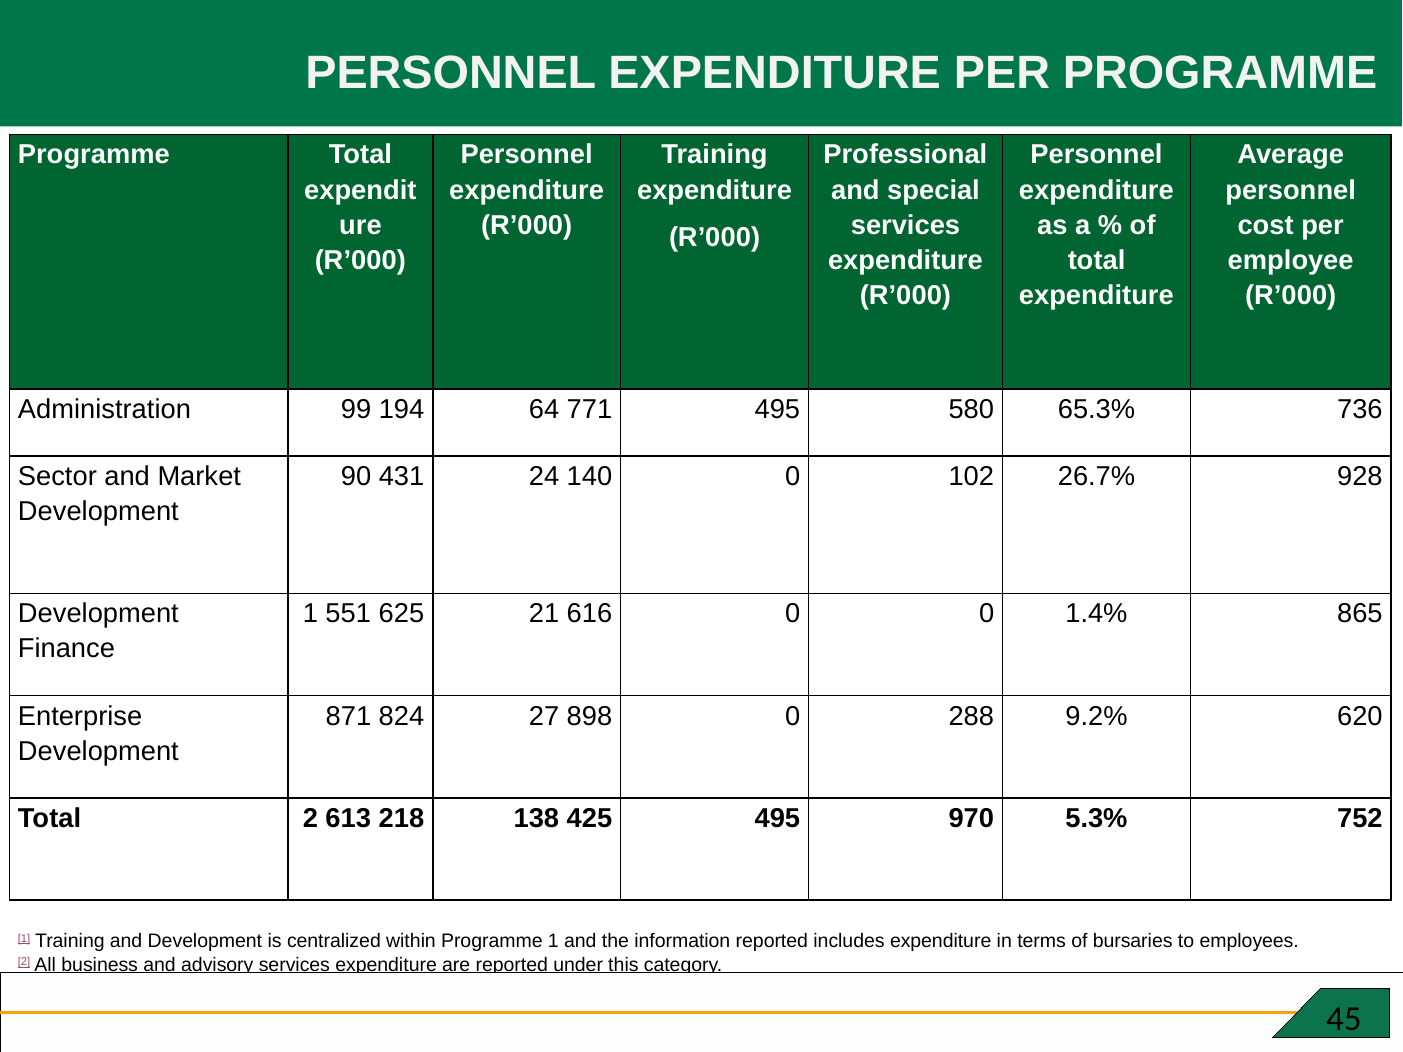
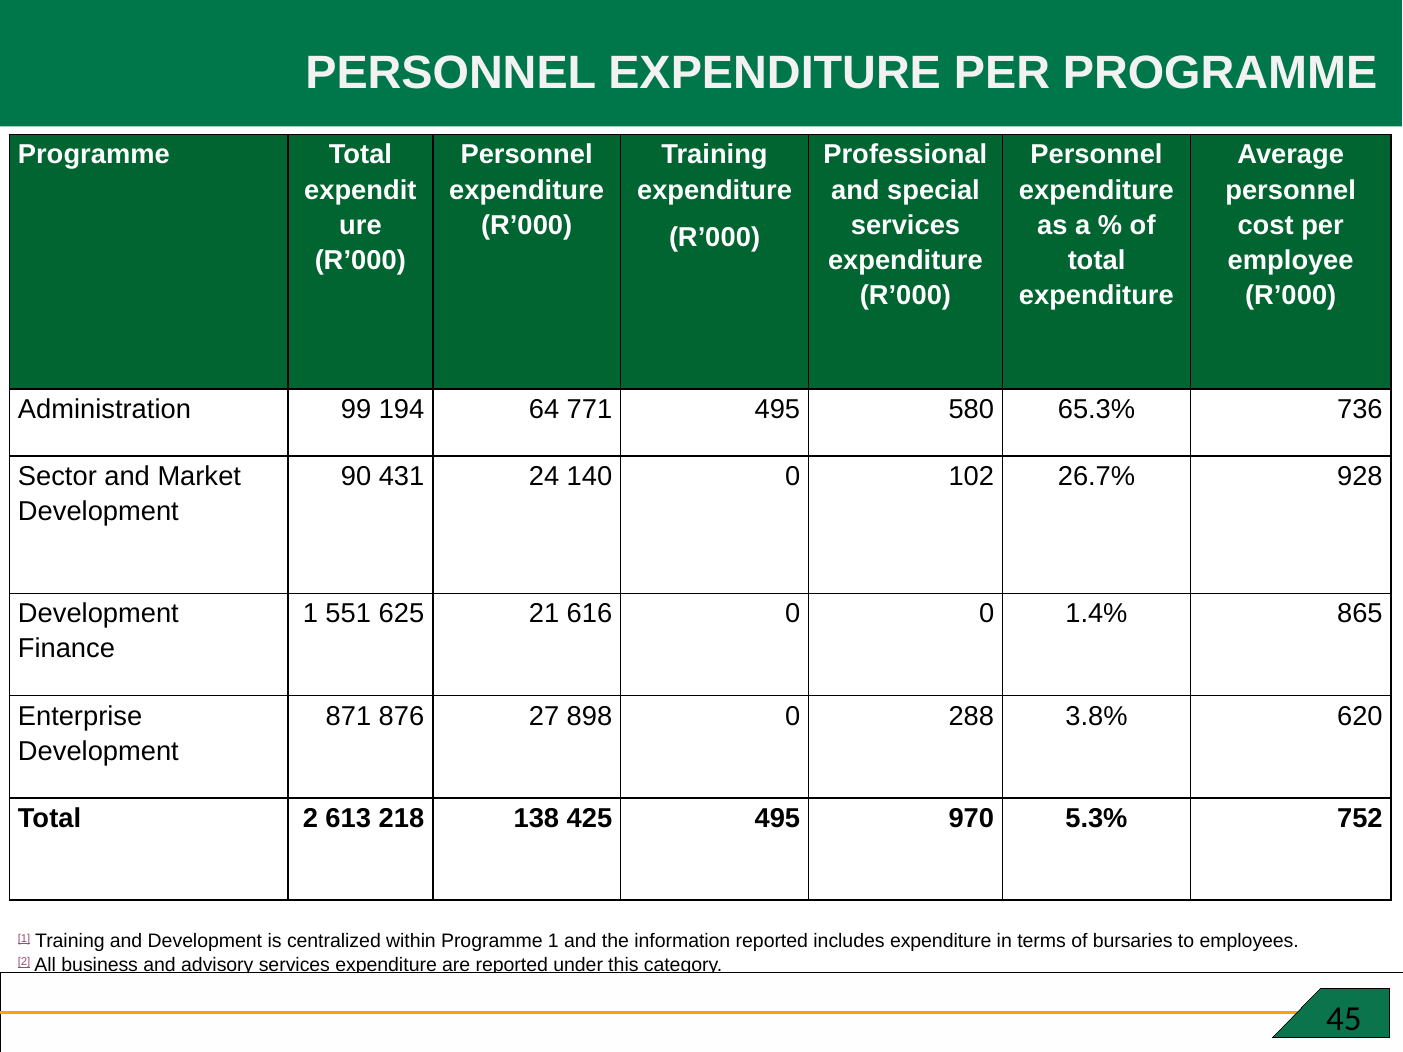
824: 824 -> 876 (402, 716)
9.2%: 9.2% -> 3.8% (1096, 716)
